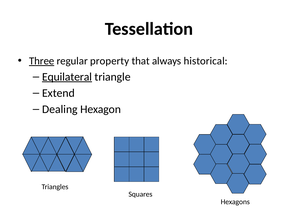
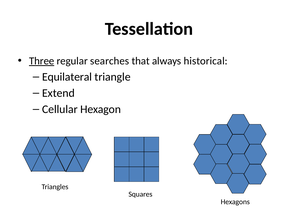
property: property -> searches (110, 61)
Equilateral underline: present -> none (67, 77)
Dealing: Dealing -> Cellular (60, 109)
